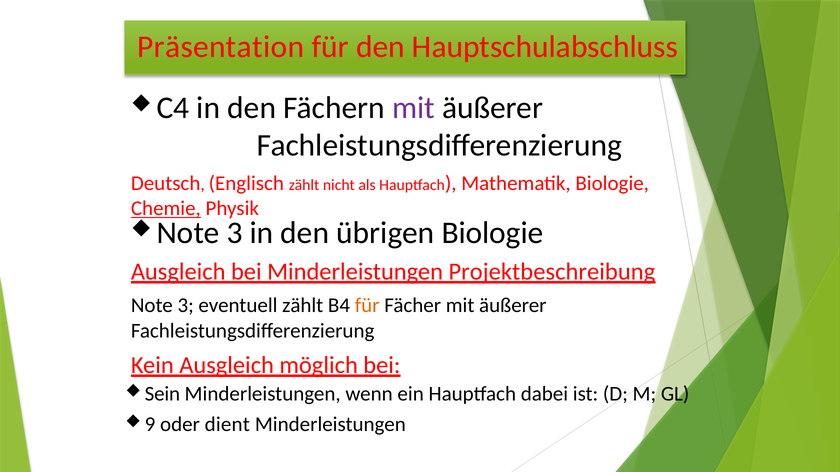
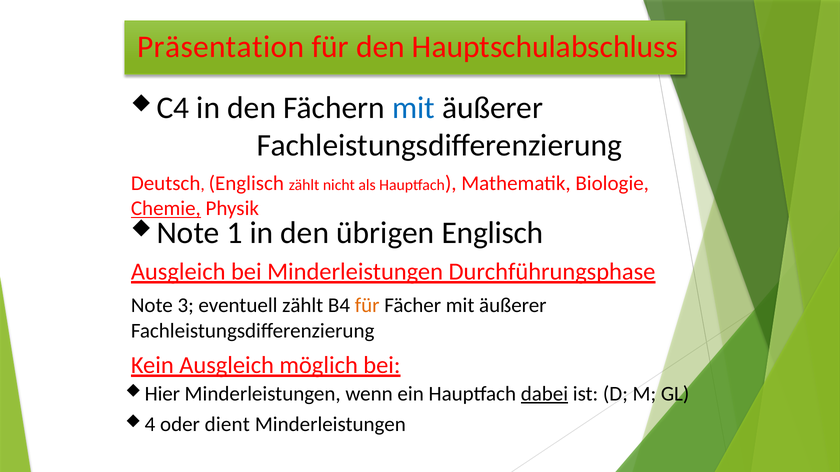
mit colour: purple -> blue (413, 108)
3: 3 -> 1 (235, 233)
übrigen Biologie: Biologie -> Englisch (492, 233)
Projektbeschreibung: Projektbeschreibung -> Durchführungsphase (552, 272)
Sein: Sein -> Hier (162, 394)
dabei underline: none -> present (544, 394)
9: 9 -> 4 (150, 425)
